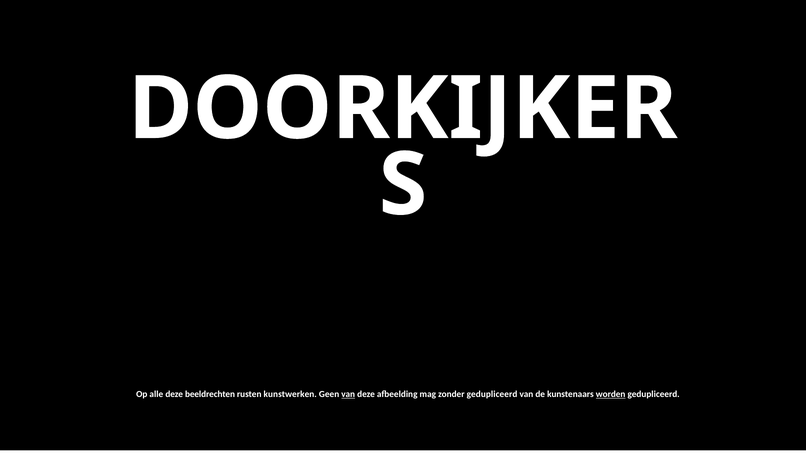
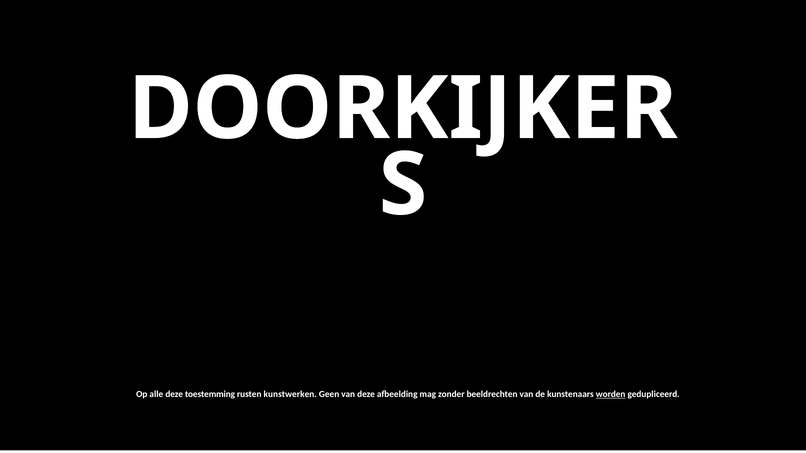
beeldrechten: beeldrechten -> toestemming (210, 395)
van underline: present -> none (348, 395)
zonder gedupliceerd: gedupliceerd -> beeldrechten (492, 395)
